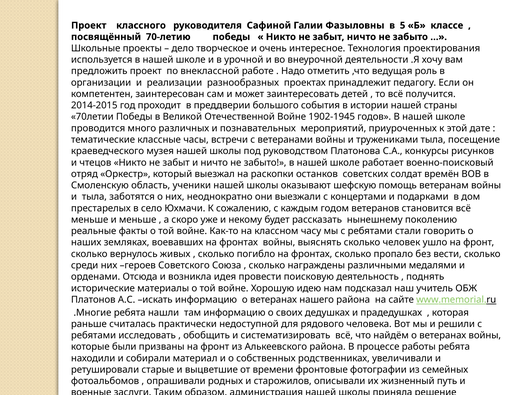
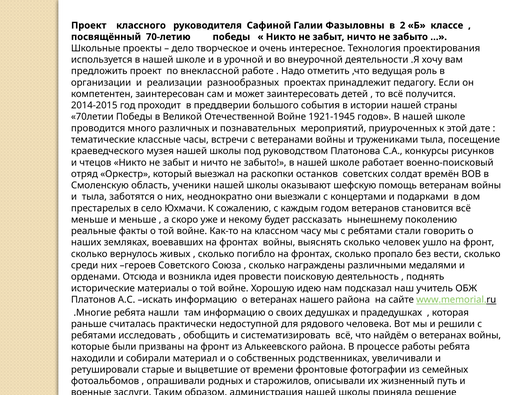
в 5: 5 -> 2 (403, 25)
1902-1945: 1902-1945 -> 1921-1945 (332, 117)
